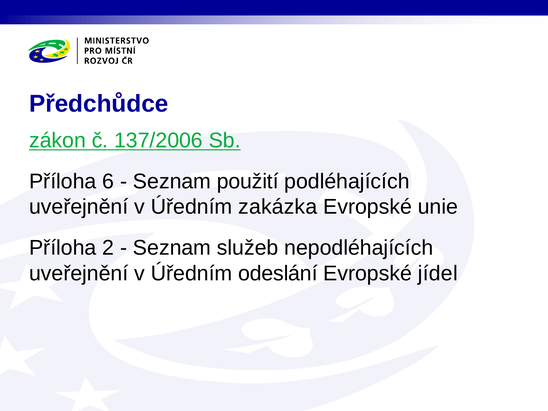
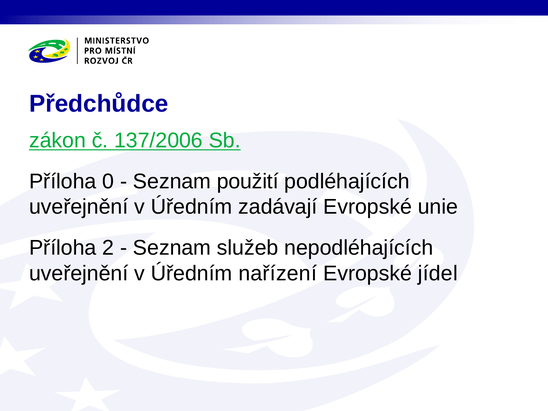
6: 6 -> 0 (108, 181)
zakázka: zakázka -> zadávají (278, 207)
odeslání: odeslání -> nařízení (278, 273)
